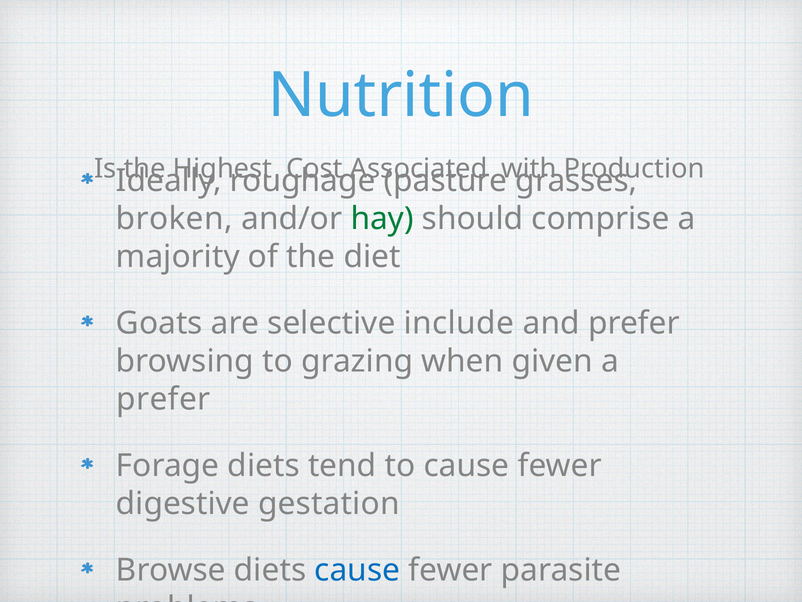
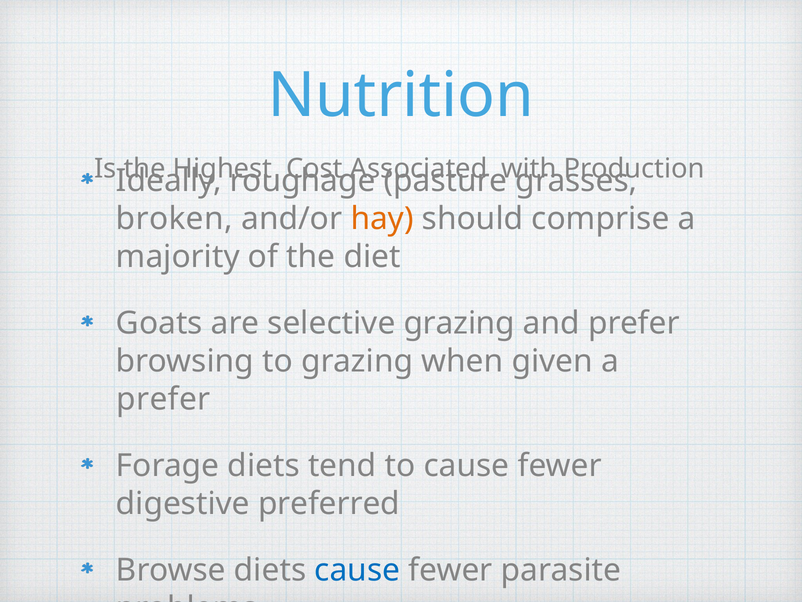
hay colour: green -> orange (382, 219)
selective include: include -> grazing (459, 323)
gestation: gestation -> preferred (329, 503)
